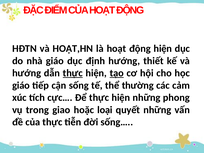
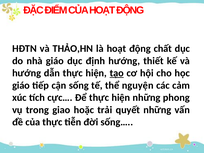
HOẠT,HN: HOẠT,HN -> THẢO,HN (73, 49)
động hiện: hiện -> chất (163, 49)
thực underline: present -> none (73, 73)
thường: thường -> nguyện (138, 85)
loại: loại -> trải (105, 110)
